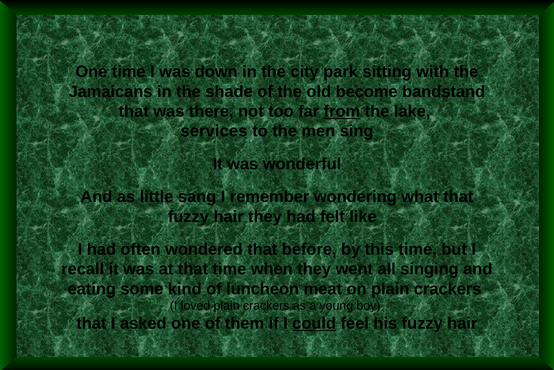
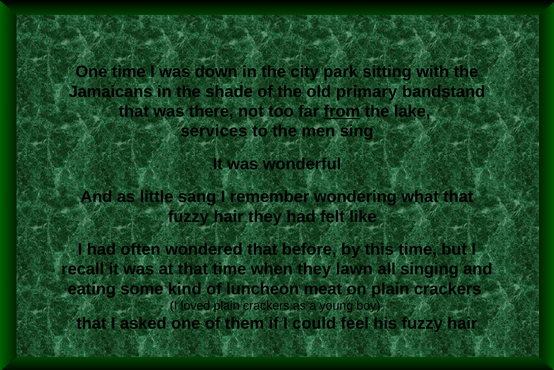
become: become -> primary (367, 91)
went: went -> lawn (354, 269)
could underline: present -> none (314, 323)
